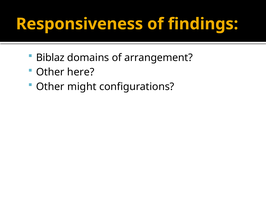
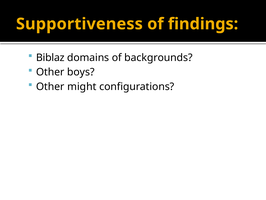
Responsiveness: Responsiveness -> Supportiveness (79, 24)
arrangement: arrangement -> backgrounds (158, 57)
here: here -> boys (81, 72)
